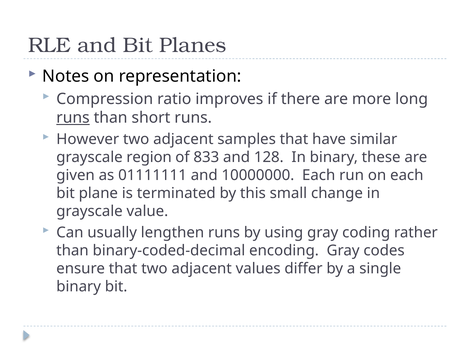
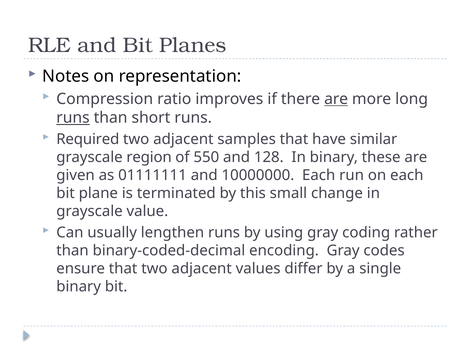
are underline: none -> present (336, 99)
However: However -> Required (88, 140)
833: 833 -> 550 (206, 158)
